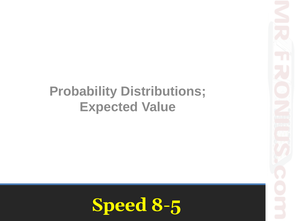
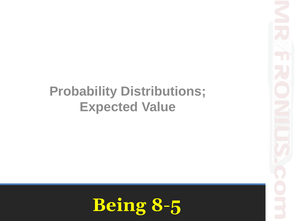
Speed: Speed -> Being (119, 205)
